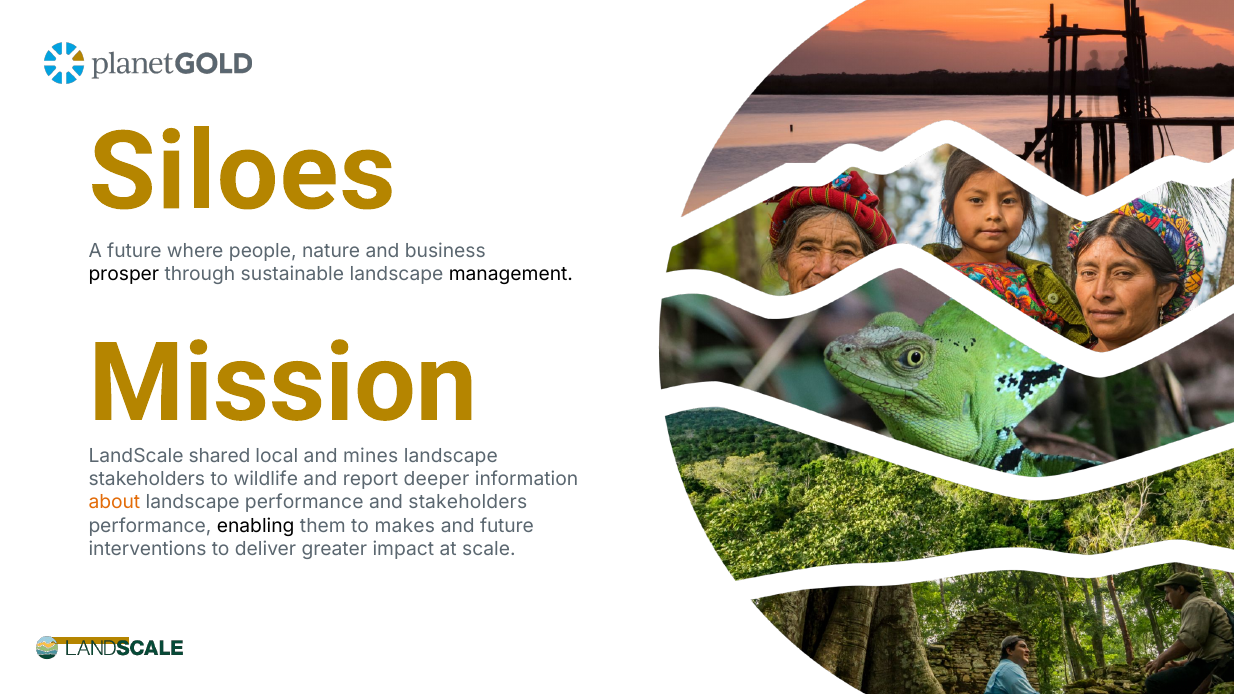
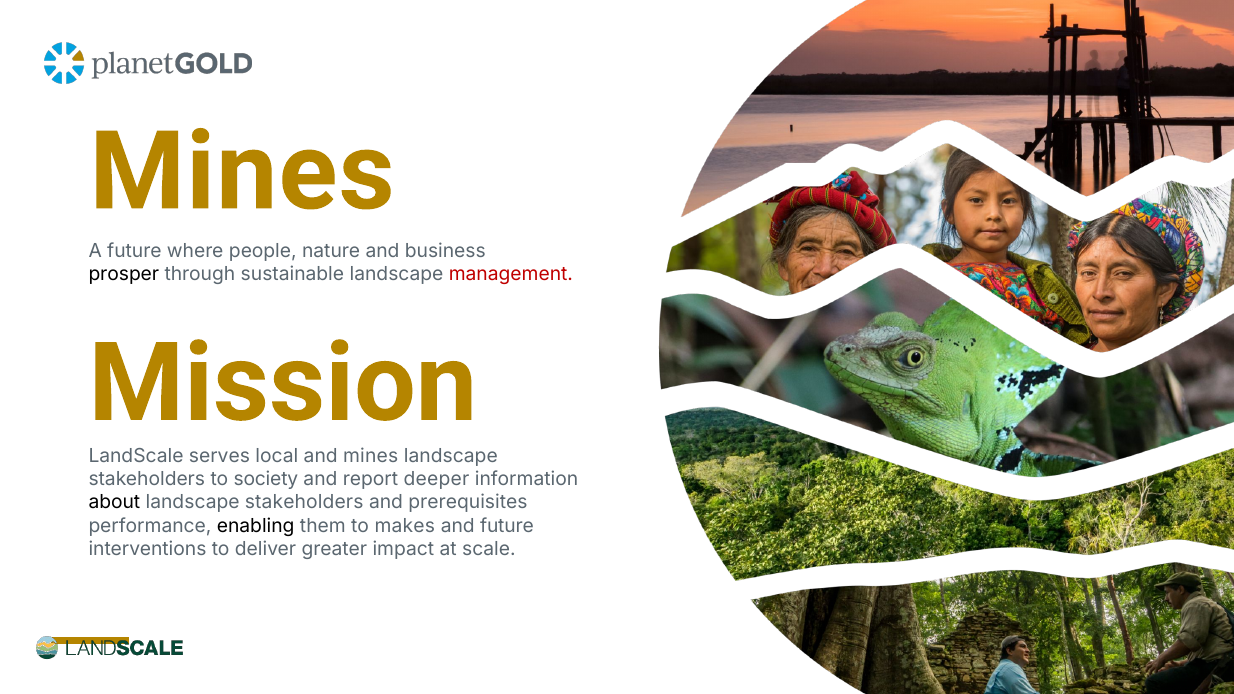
Siloes: Siloes -> Mines (242, 172)
management colour: black -> red (511, 275)
shared: shared -> serves (219, 456)
wildlife: wildlife -> society (266, 479)
about colour: orange -> black (114, 503)
performance: performance -> stakeholders (304, 503)
and stakeholders: stakeholders -> prerequisites (468, 503)
